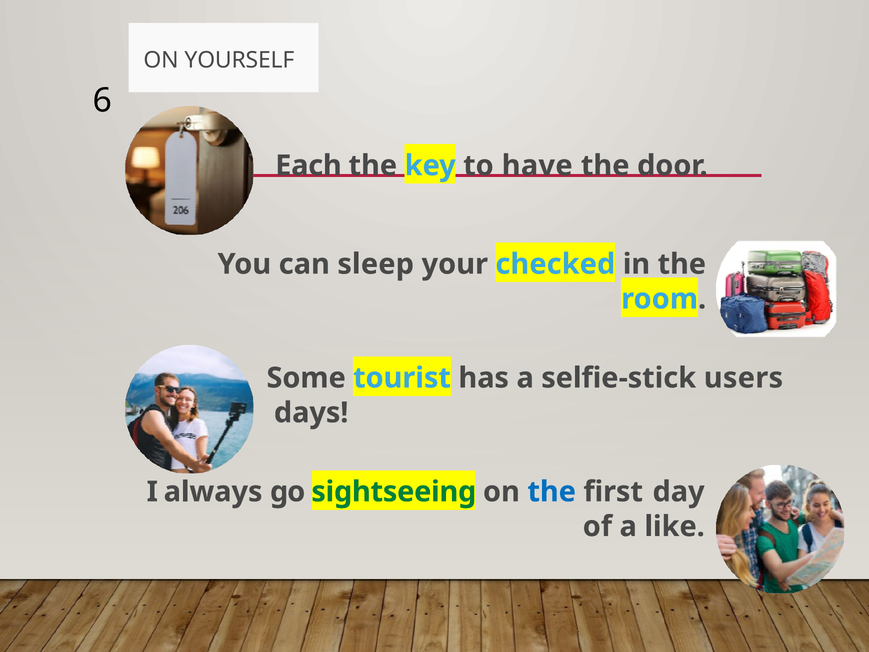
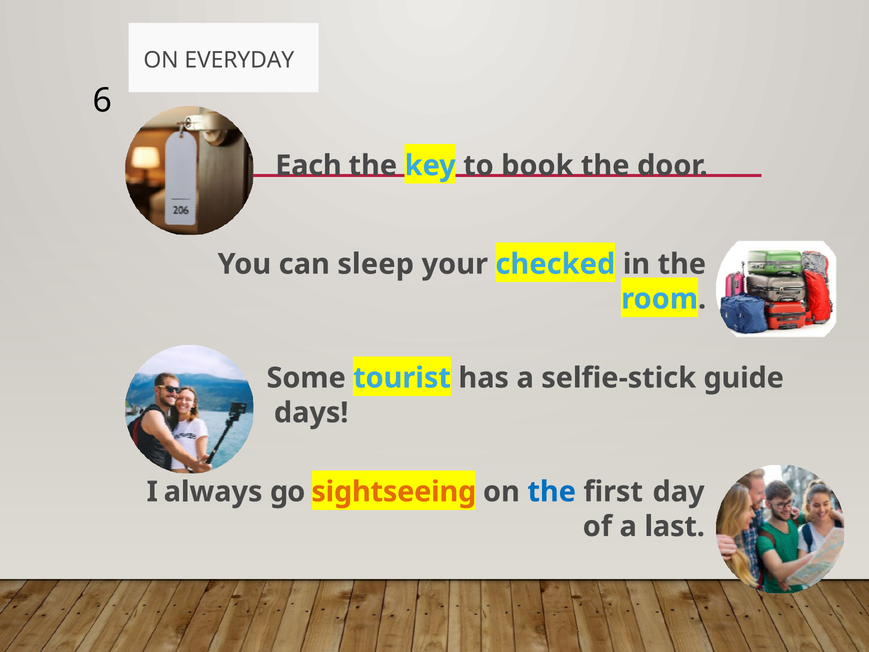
YOURSELF: YOURSELF -> EVERYDAY (239, 60)
have: have -> book (537, 166)
users: users -> guide (744, 378)
sightseeing colour: green -> orange (394, 492)
like: like -> last (675, 526)
